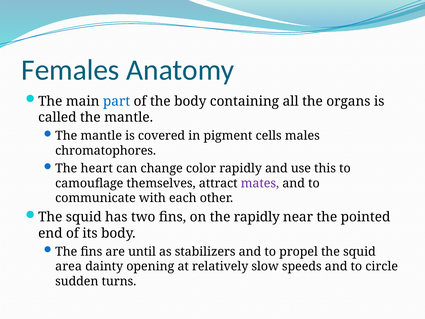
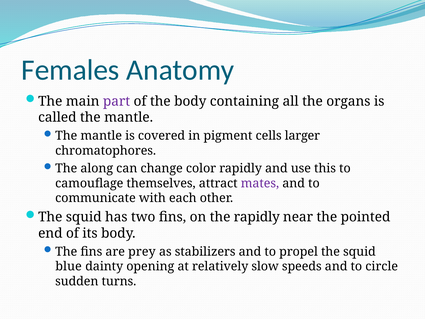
part colour: blue -> purple (117, 101)
males: males -> larger (302, 136)
heart: heart -> along (97, 168)
until: until -> prey (142, 251)
area: area -> blue (69, 266)
